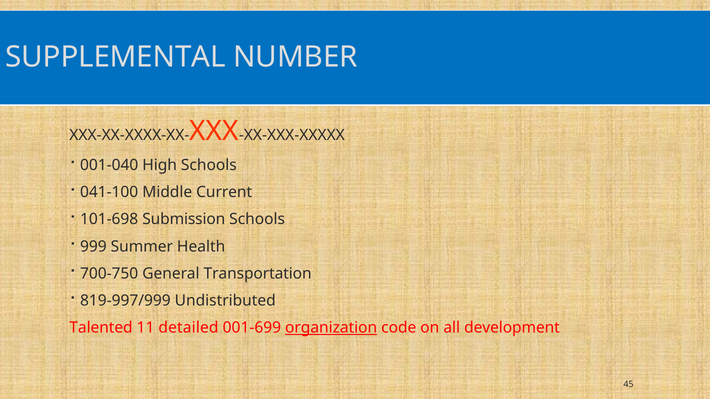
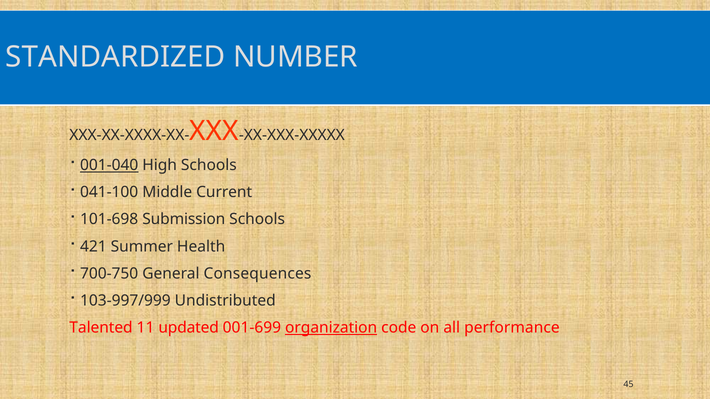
SUPPLEMENTAL: SUPPLEMENTAL -> STANDARDIZED (115, 57)
001-040 underline: none -> present (109, 165)
999: 999 -> 421 (93, 247)
Transportation: Transportation -> Consequences (258, 274)
819-997/999: 819-997/999 -> 103-997/999 (125, 301)
detailed: detailed -> updated (189, 328)
development: development -> performance (512, 328)
